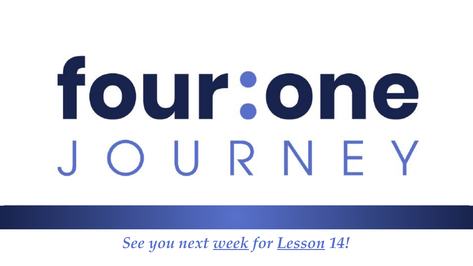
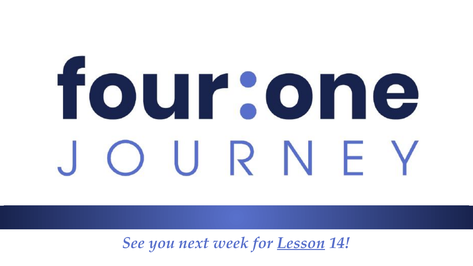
week underline: present -> none (231, 243)
